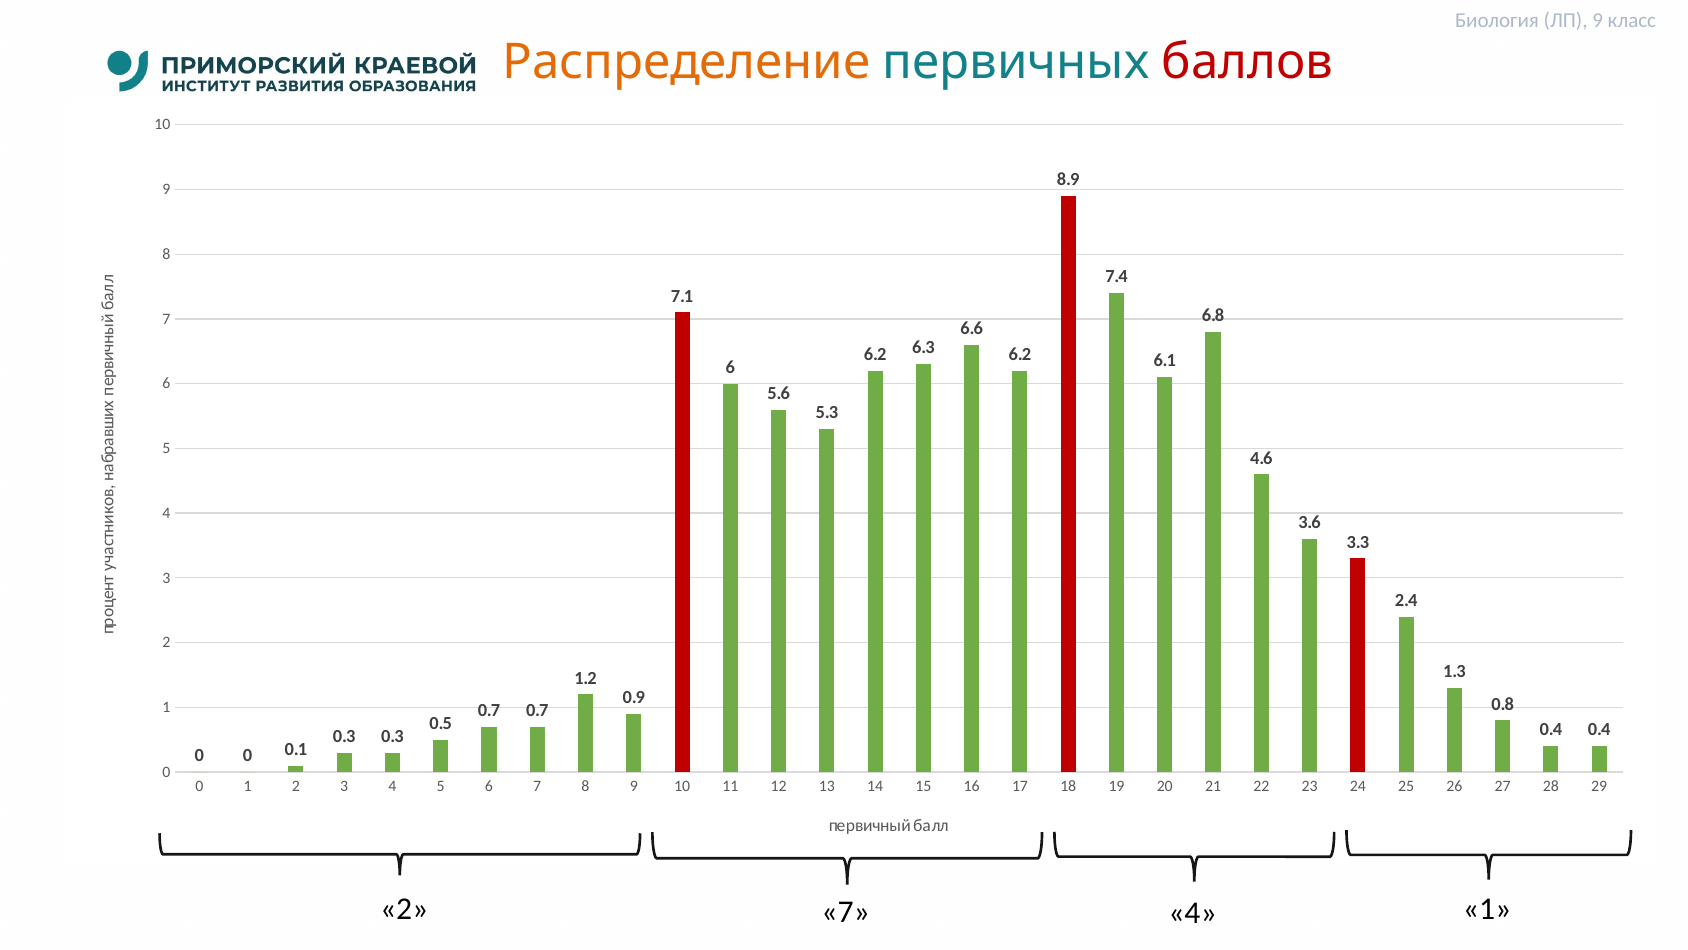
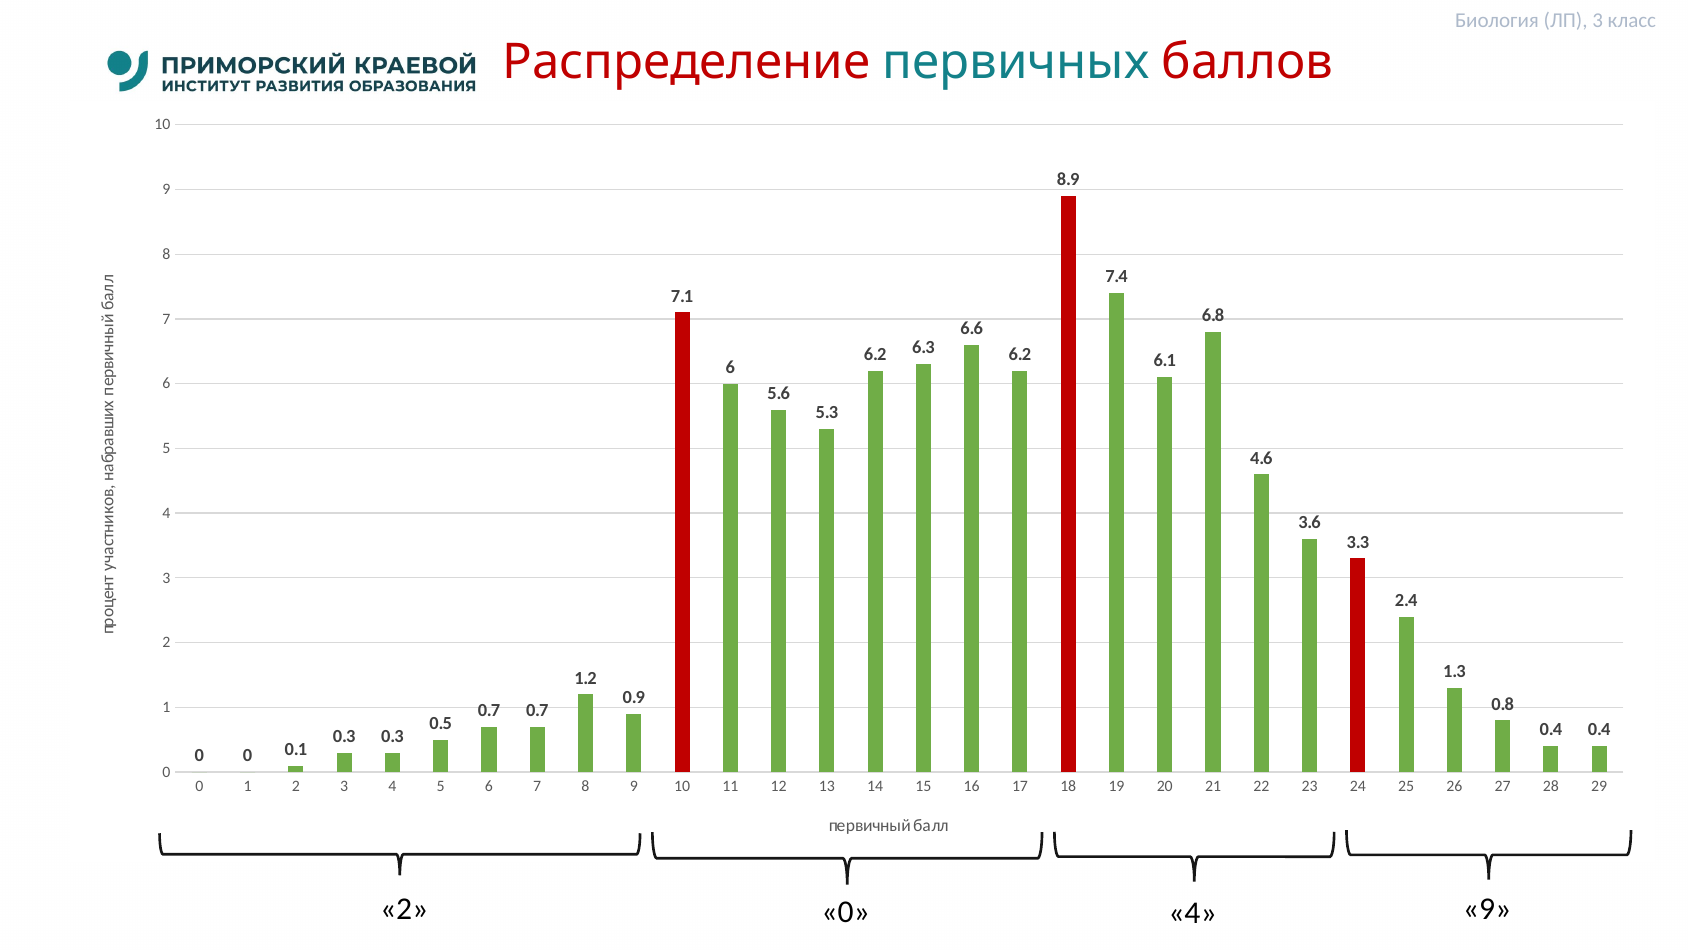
ЛП 9: 9 -> 3 (1598, 20)
Распределение colour: orange -> red (687, 62)
2 7: 7 -> 0 (846, 912)
4 1: 1 -> 9 (1487, 908)
